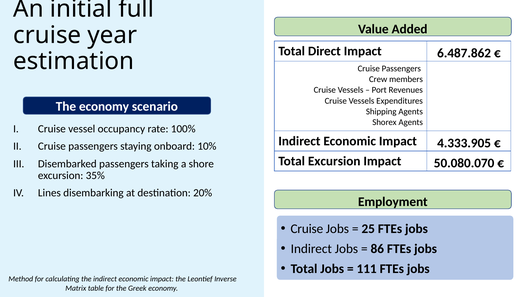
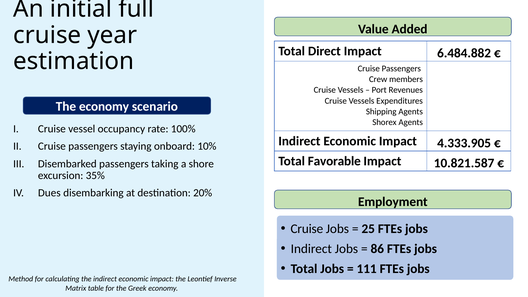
6.487.862: 6.487.862 -> 6.484.882 (464, 53)
Total Excursion: Excursion -> Favorable (334, 161)
50.080.070: 50.080.070 -> 10.821.587 (464, 163)
Lines: Lines -> Dues (49, 193)
